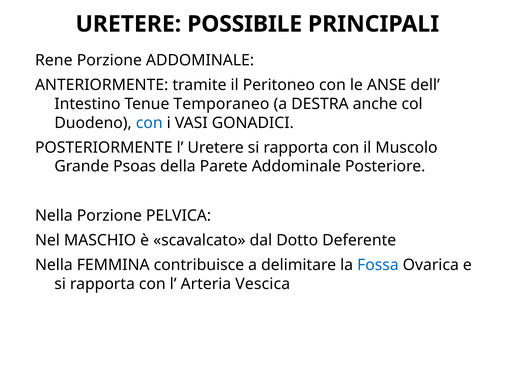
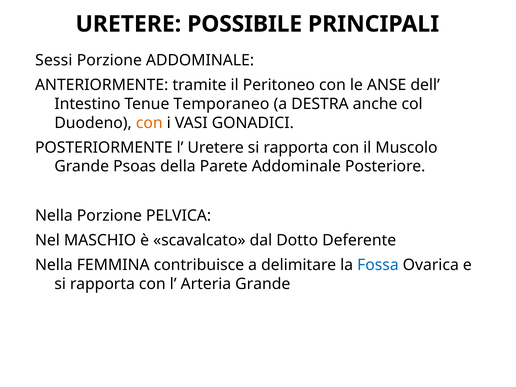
Rene: Rene -> Sessi (54, 60)
con colour: blue -> orange (149, 123)
Arteria Vescica: Vescica -> Grande (263, 284)
